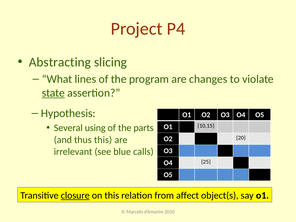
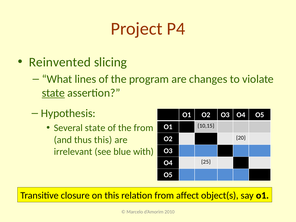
Abstracting: Abstracting -> Reinvented (60, 62)
Several using: using -> state (95, 128)
the parts: parts -> from (143, 128)
calls: calls -> with (143, 152)
closure underline: present -> none (75, 195)
